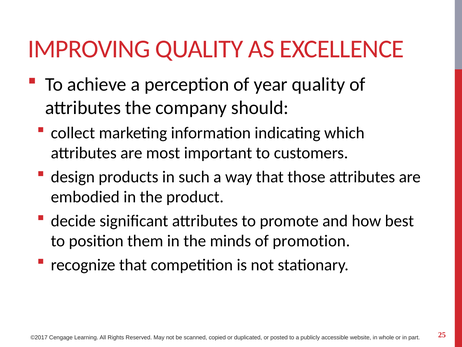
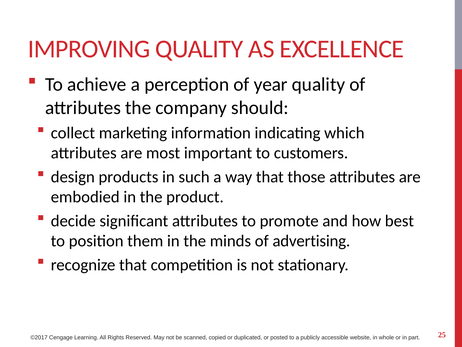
promotion: promotion -> advertising (311, 241)
